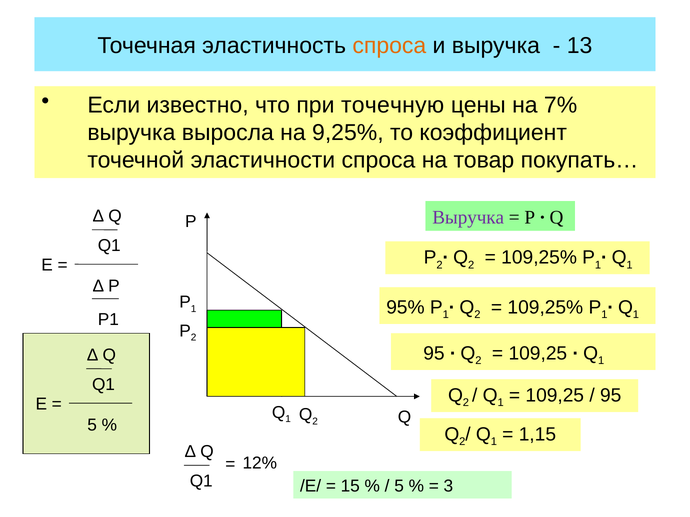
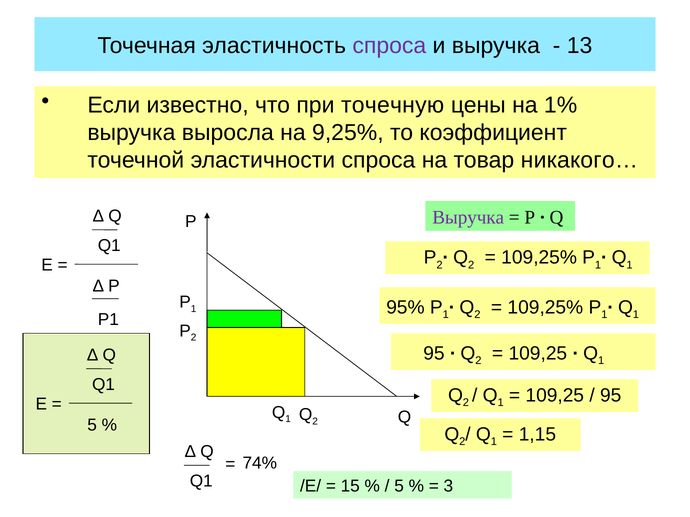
спроса colour: orange -> purple (389, 46)
7%: 7% -> 1% (561, 105)
покупать…: покупать… -> никакого… (579, 160)
12%: 12% -> 74% (260, 463)
